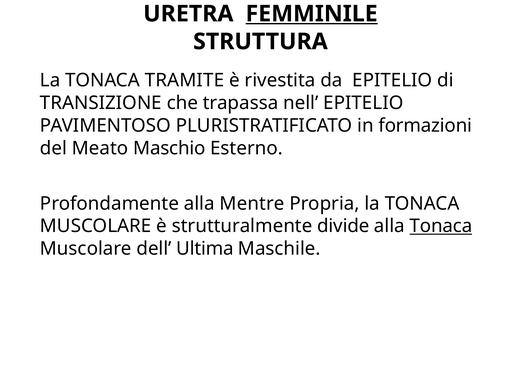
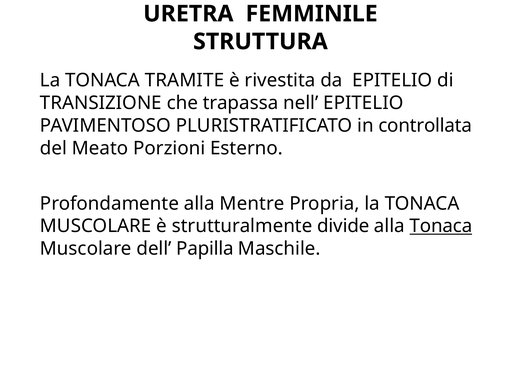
FEMMINILE underline: present -> none (312, 14)
formazioni: formazioni -> controllata (425, 126)
Maschio: Maschio -> Porzioni (169, 148)
Ultima: Ultima -> Papilla (205, 248)
